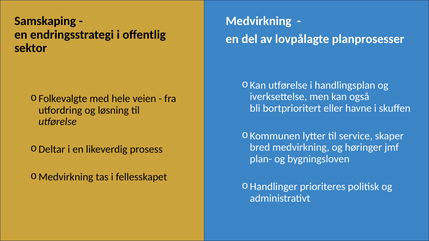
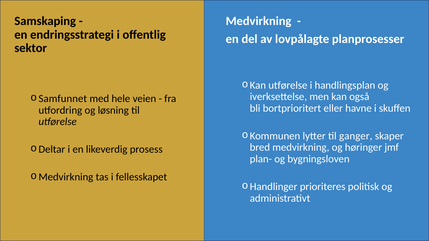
Folkevalgte: Folkevalgte -> Samfunnet (63, 99)
service: service -> ganger (356, 136)
